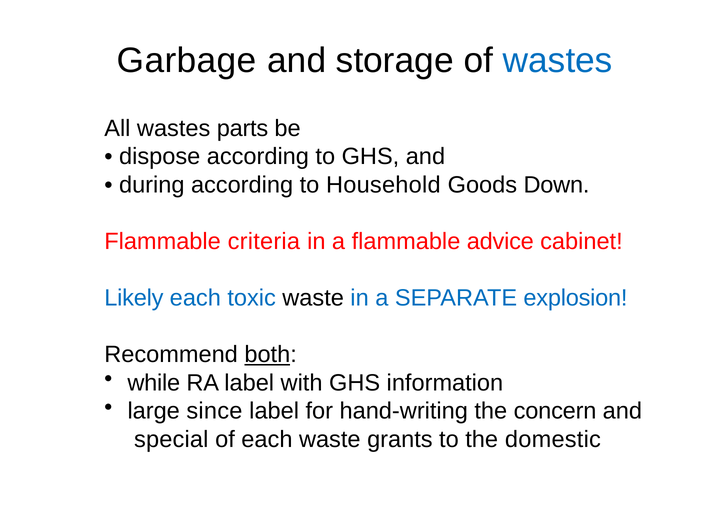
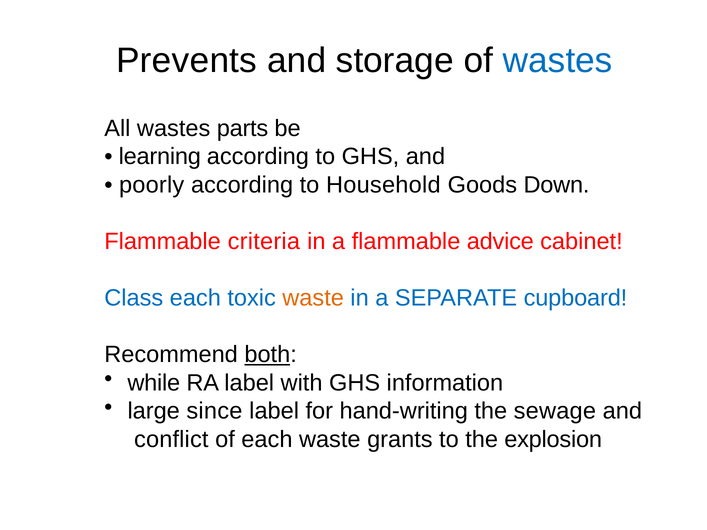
Garbage: Garbage -> Prevents (187, 61)
dispose: dispose -> learning (160, 157)
during: during -> poorly (152, 185)
Likely: Likely -> Class (134, 298)
waste colour: black -> orange (313, 298)
explosion: explosion -> cupboard (575, 298)
concern: concern -> sewage (555, 411)
special: special -> conflict (171, 440)
domestic: domestic -> explosion (553, 440)
